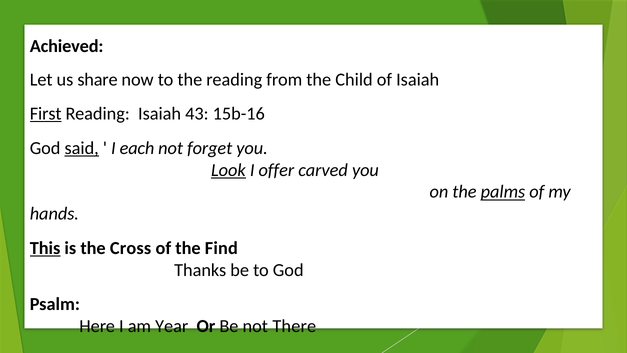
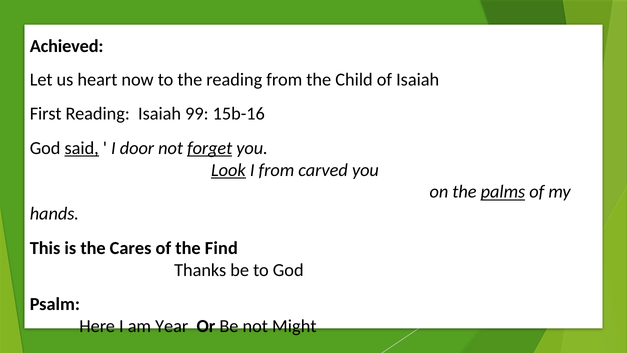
share: share -> heart (97, 79)
First underline: present -> none (46, 114)
43: 43 -> 99 (197, 114)
each: each -> door (137, 148)
forget underline: none -> present (210, 148)
I offer: offer -> from (276, 170)
This underline: present -> none (45, 248)
Cross: Cross -> Cares (131, 248)
There: There -> Might (294, 326)
